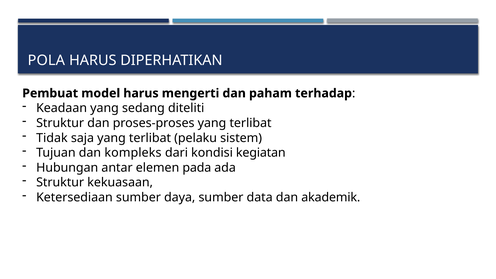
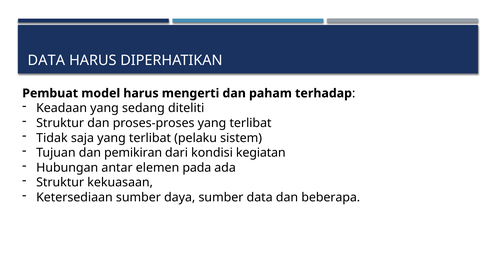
POLA: POLA -> DATA (46, 60)
kompleks: kompleks -> pemikiran (133, 153)
akademik: akademik -> beberapa (331, 197)
